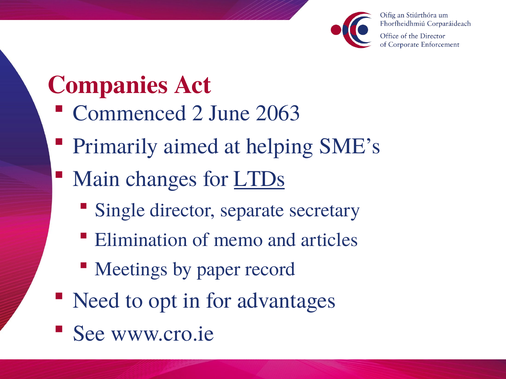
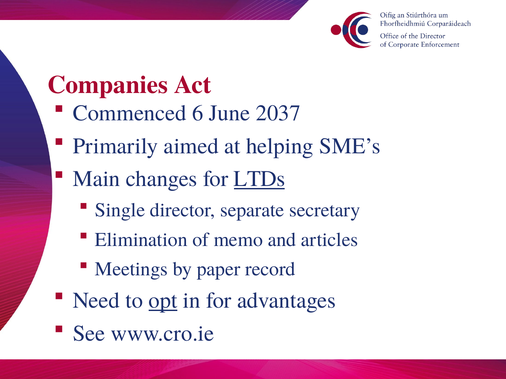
2: 2 -> 6 (198, 113)
2063: 2063 -> 2037 (278, 113)
opt underline: none -> present (163, 301)
